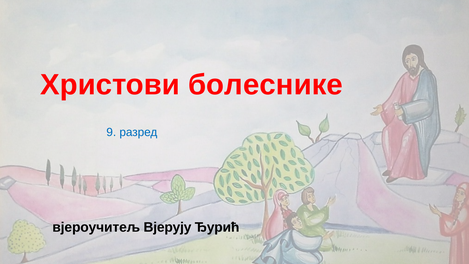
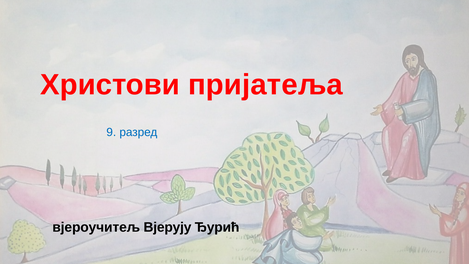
болеснике: болеснике -> пријатеља (265, 85)
